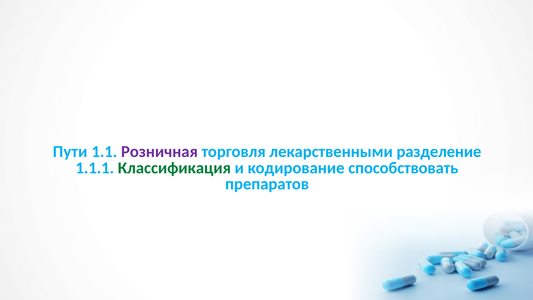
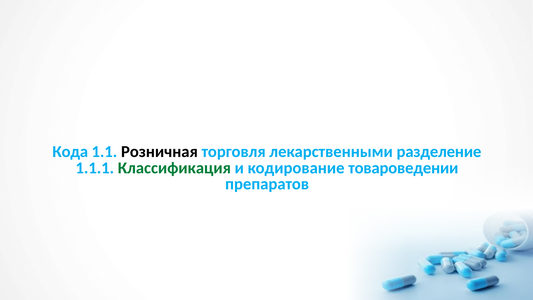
Пути: Пути -> Кода (70, 152)
Розничная colour: purple -> black (159, 152)
способствовать: способствовать -> товароведении (403, 168)
